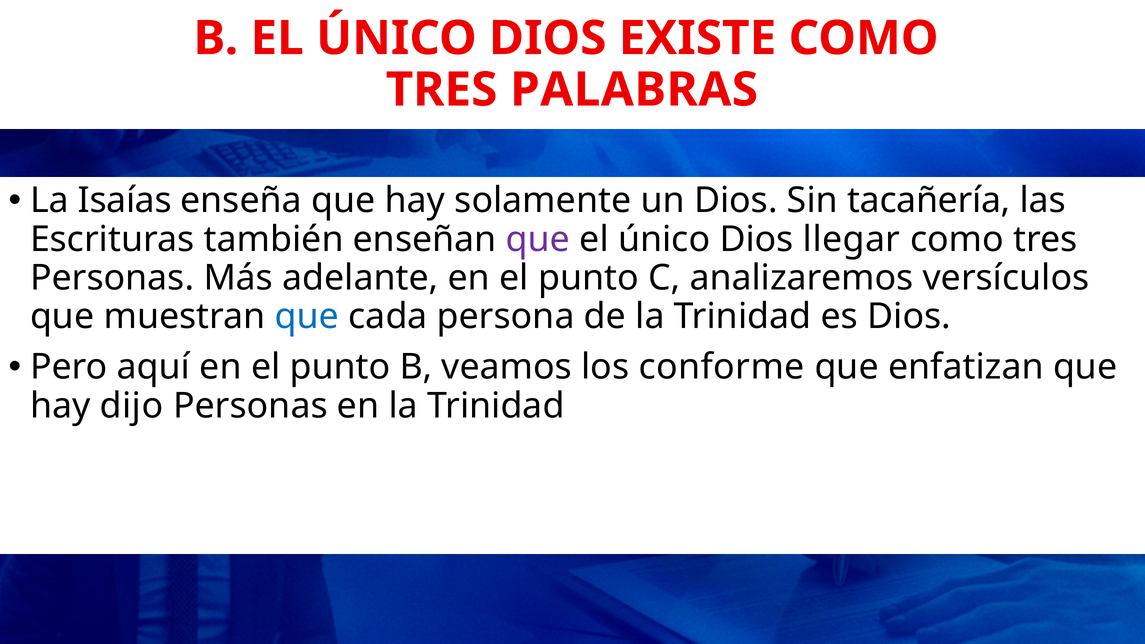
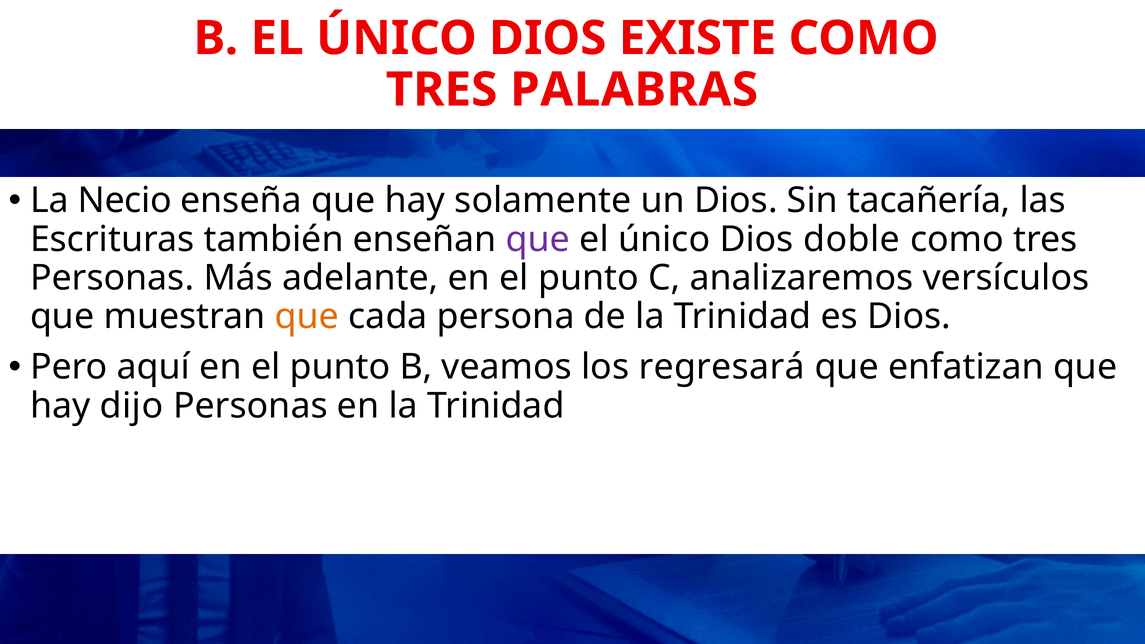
Isaías: Isaías -> Necio (125, 201)
llegar: llegar -> doble (852, 239)
que colour: blue -> orange (307, 317)
conforme: conforme -> regresará (722, 367)
